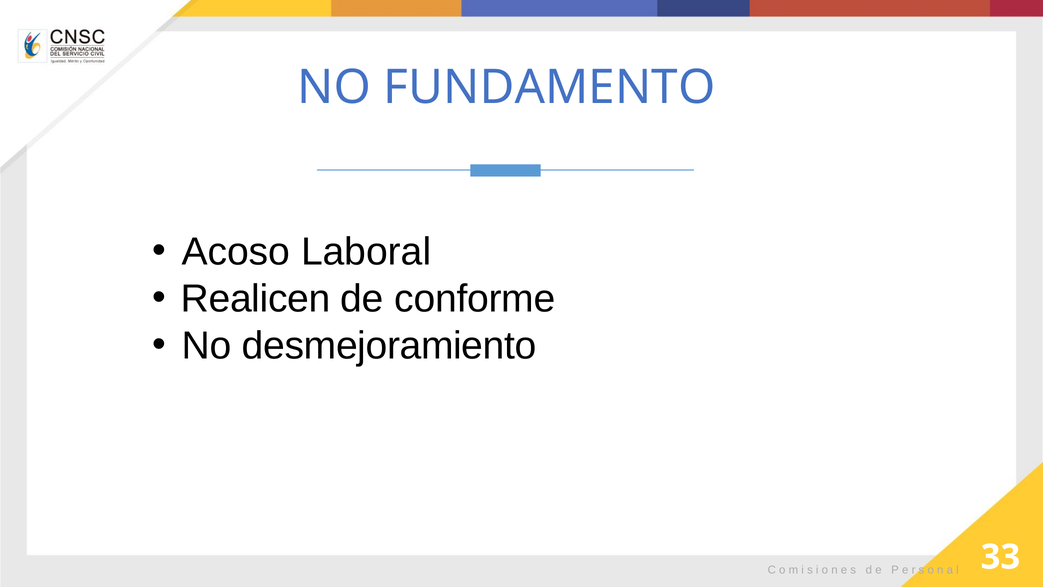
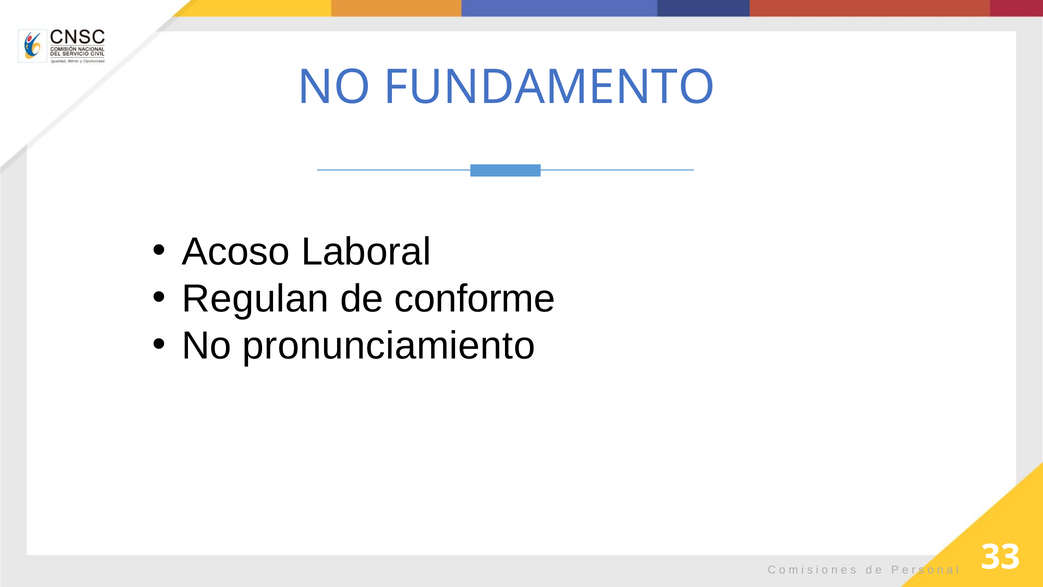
Realicen: Realicen -> Regulan (255, 299)
desmejoramiento: desmejoramiento -> pronunciamiento (389, 346)
